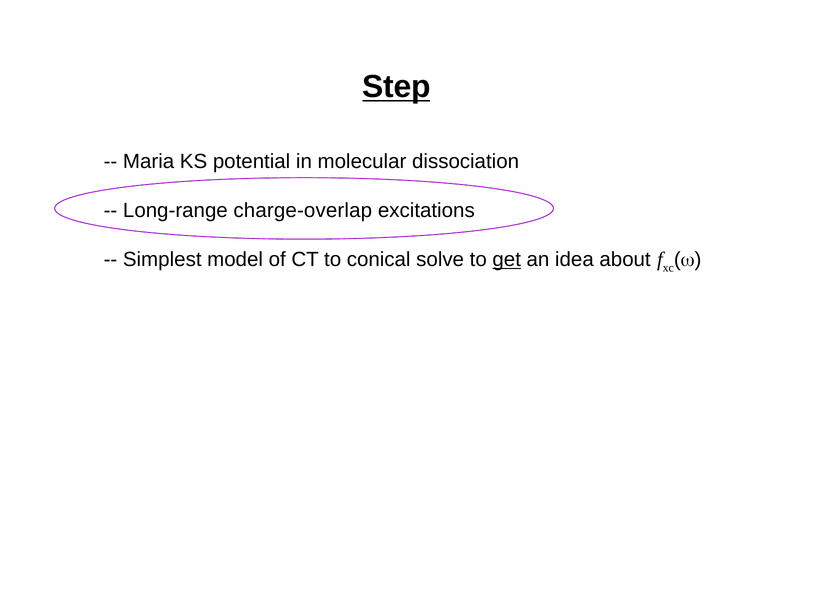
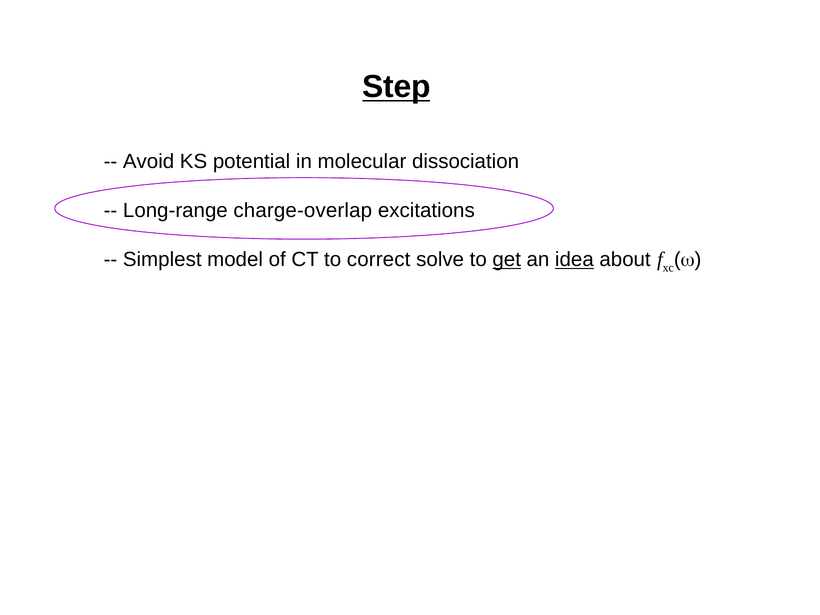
Maria: Maria -> Avoid (149, 161)
conical: conical -> correct (379, 260)
idea underline: none -> present (574, 260)
